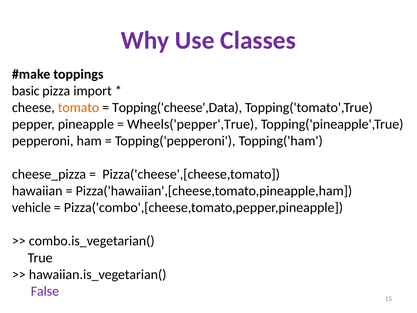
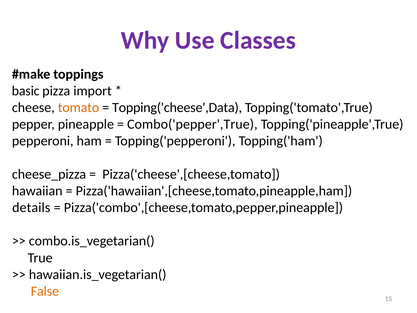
Wheels('pepper',True: Wheels('pepper',True -> Combo('pepper',True (192, 124)
vehicle: vehicle -> details (31, 208)
False colour: purple -> orange (45, 291)
